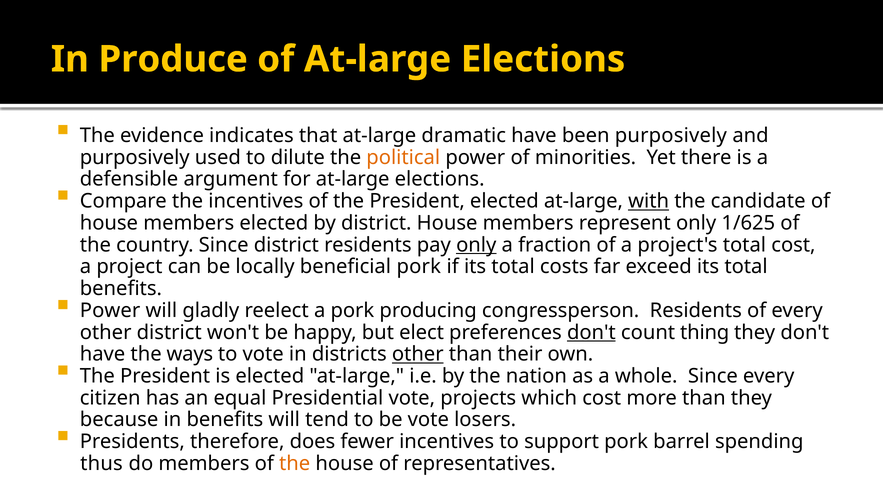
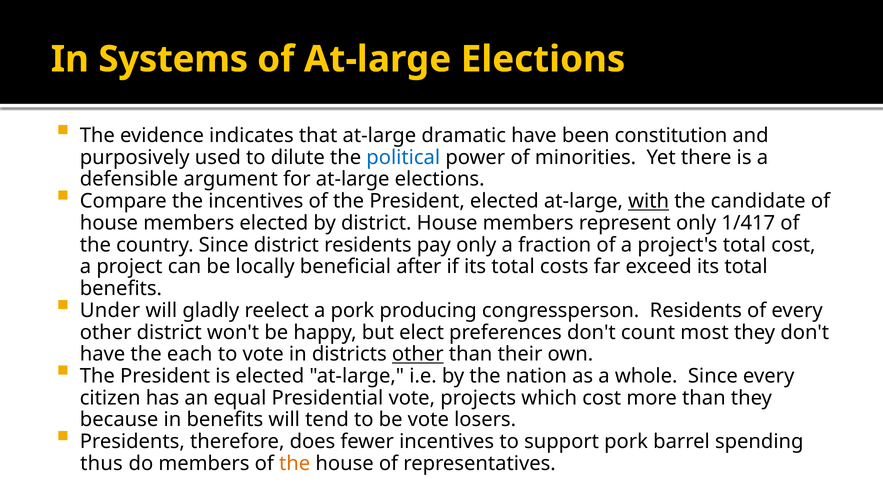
Produce: Produce -> Systems (173, 59)
been purposively: purposively -> constitution (671, 135)
political colour: orange -> blue (403, 157)
1/625: 1/625 -> 1/417 (748, 223)
only underline: present -> none (476, 245)
beneficial pork: pork -> after (419, 267)
Power: Power -> Under (110, 310)
don't underline: present -> none (591, 332)
thing: thing -> most (705, 332)
ways: ways -> each (190, 354)
